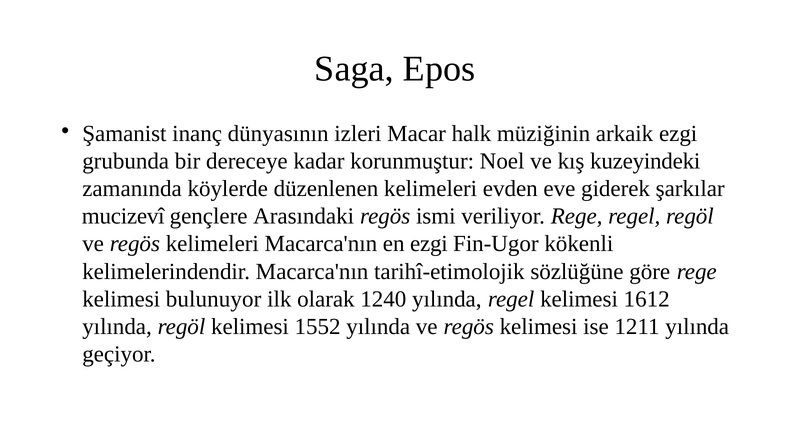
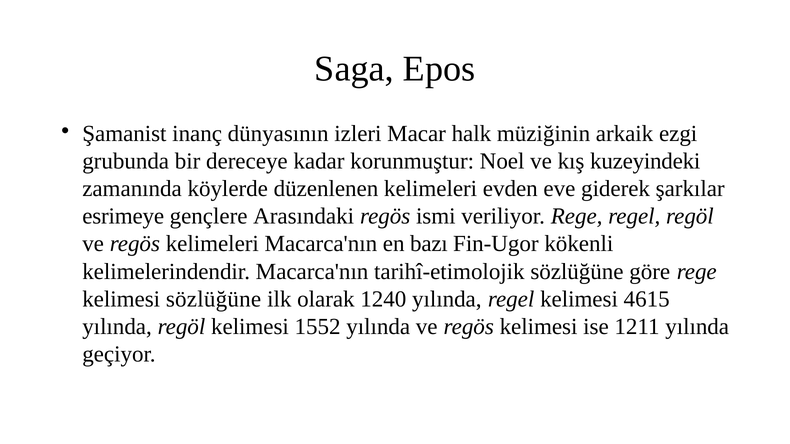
mucizevî: mucizevî -> esrimeye (123, 216)
en ezgi: ezgi -> bazı (429, 244)
kelimesi bulunuyor: bulunuyor -> sözlüğüne (214, 299)
1612: 1612 -> 4615 (647, 299)
